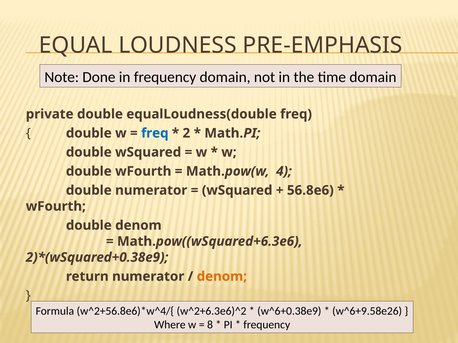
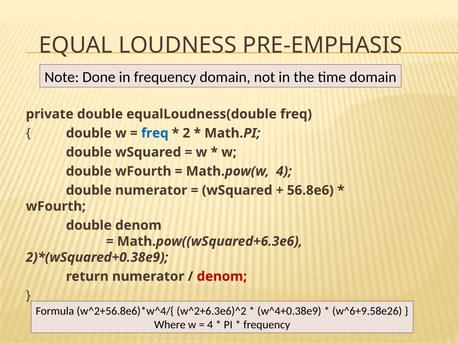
denom colour: orange -> red (222, 277)
w^6+0.38e9: w^6+0.38e9 -> w^4+0.38e9 (289, 311)
8: 8 -> 4 (210, 325)
